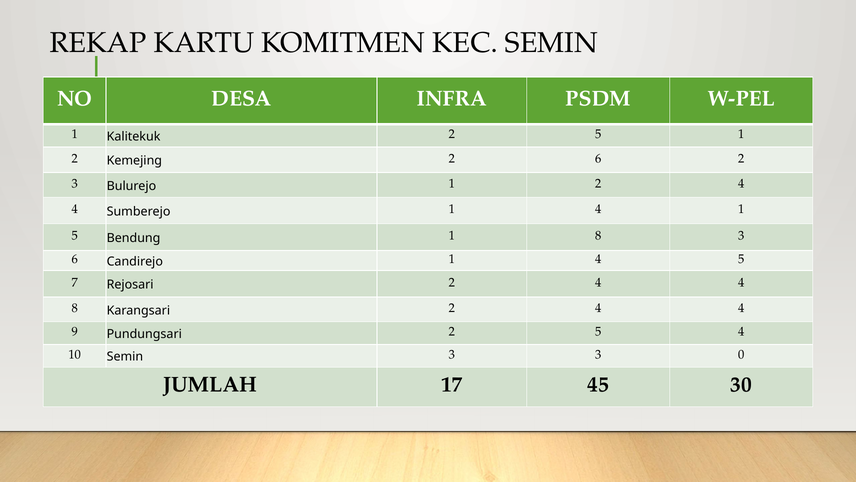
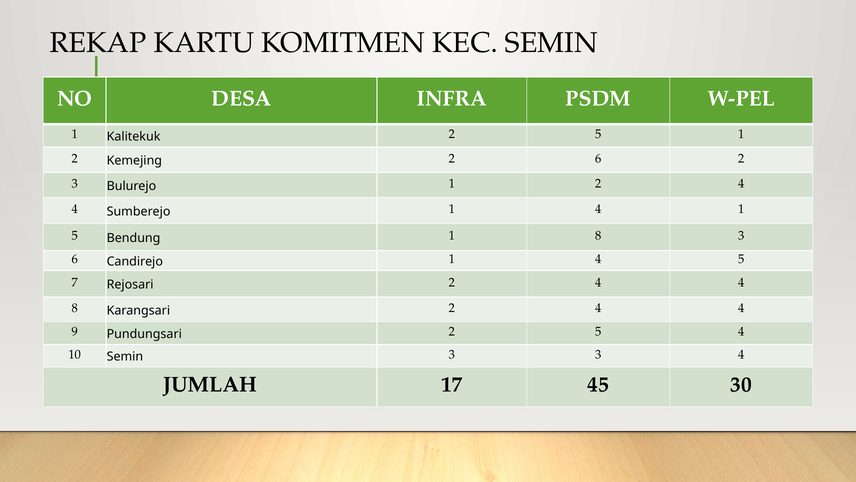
3 0: 0 -> 4 (741, 354)
